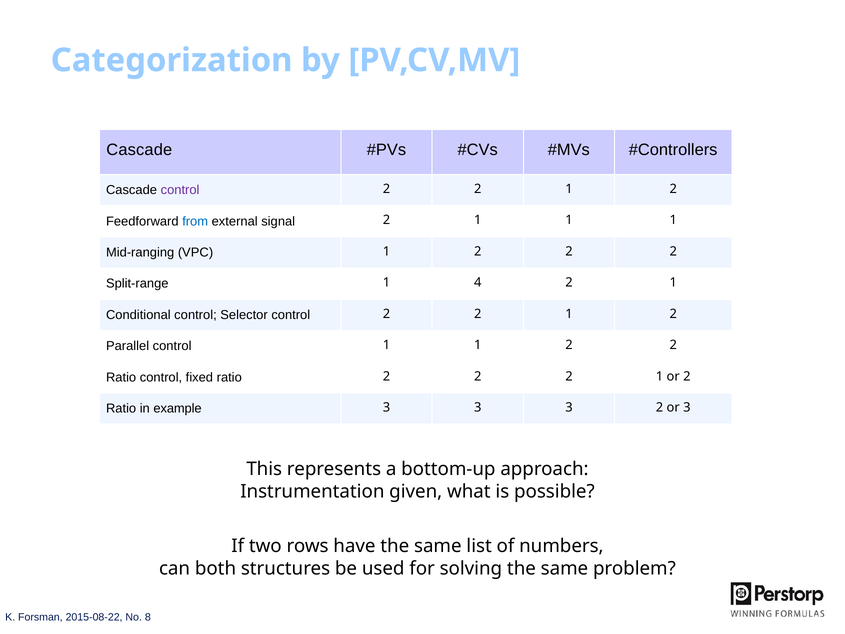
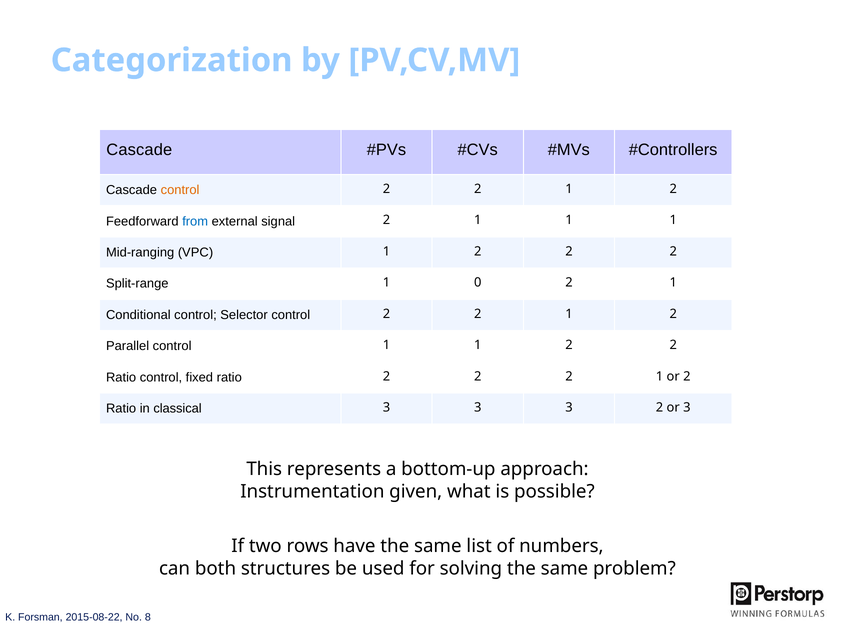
control colour: purple -> orange (180, 190)
4: 4 -> 0 (478, 283)
example: example -> classical (178, 408)
